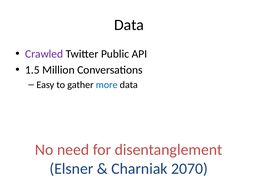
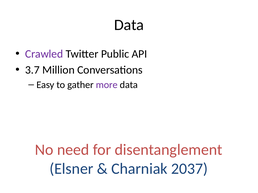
1.5: 1.5 -> 3.7 (32, 70)
more colour: blue -> purple (107, 85)
2070: 2070 -> 2037 (189, 169)
